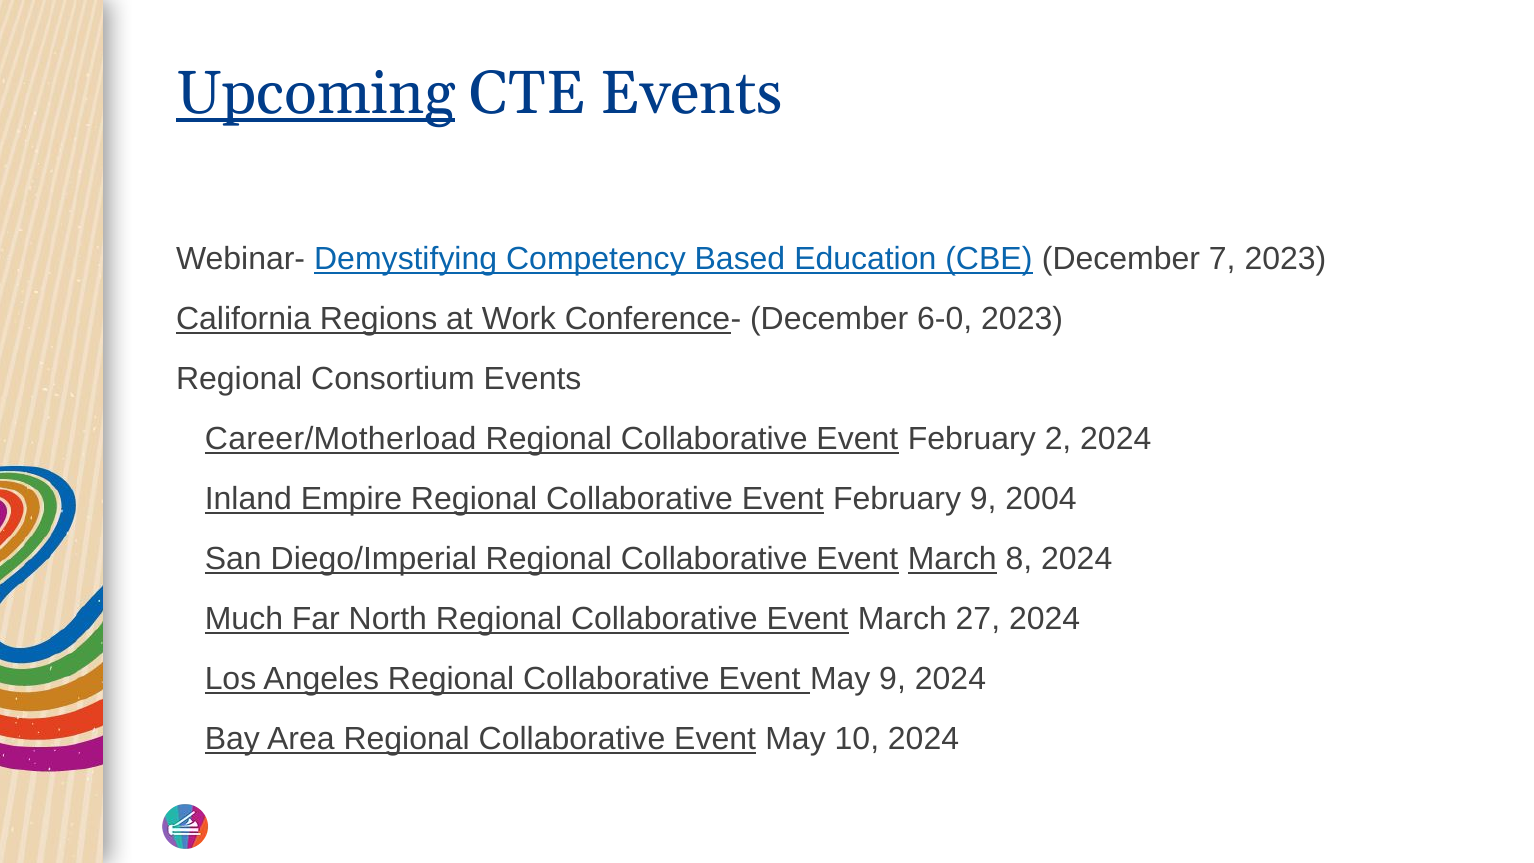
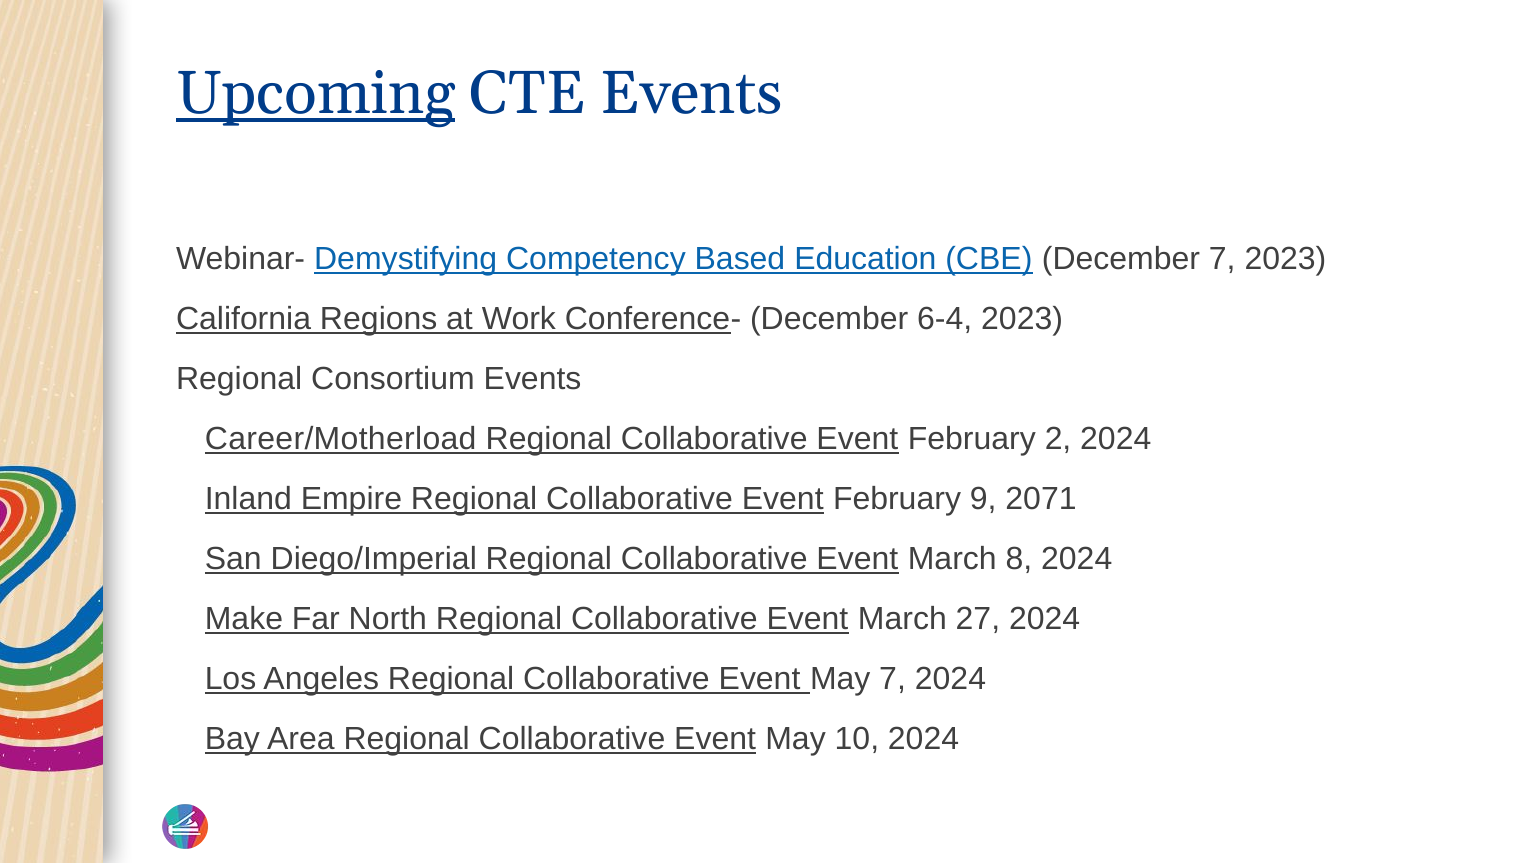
6-0: 6-0 -> 6-4 (945, 319)
2004: 2004 -> 2071 (1041, 499)
March underline: present -> none (952, 559)
Much: Much -> Make (244, 619)
May 9: 9 -> 7 (893, 679)
